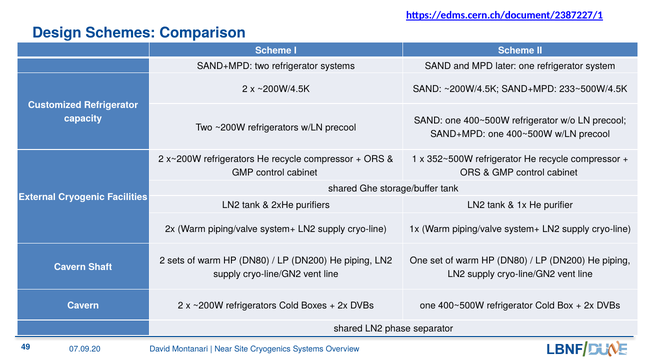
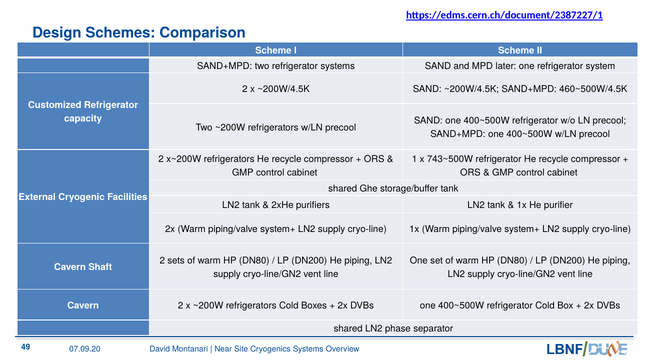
233~500W/4.5K: 233~500W/4.5K -> 460~500W/4.5K (593, 89)
352~500W: 352~500W -> 743~500W (450, 159)
